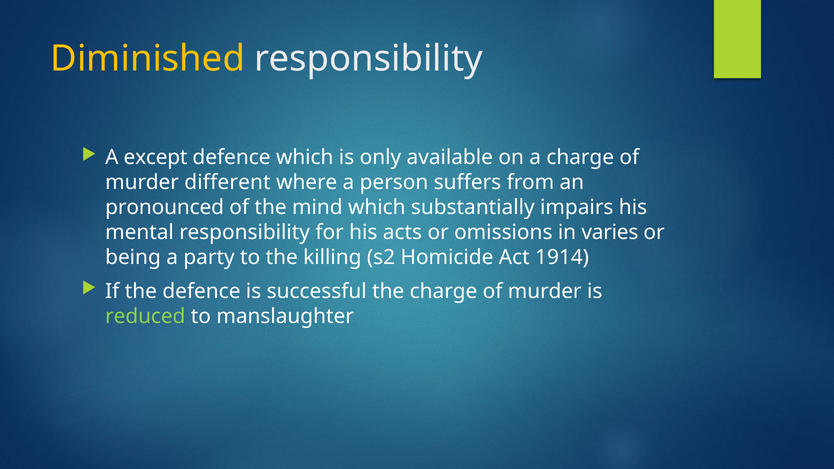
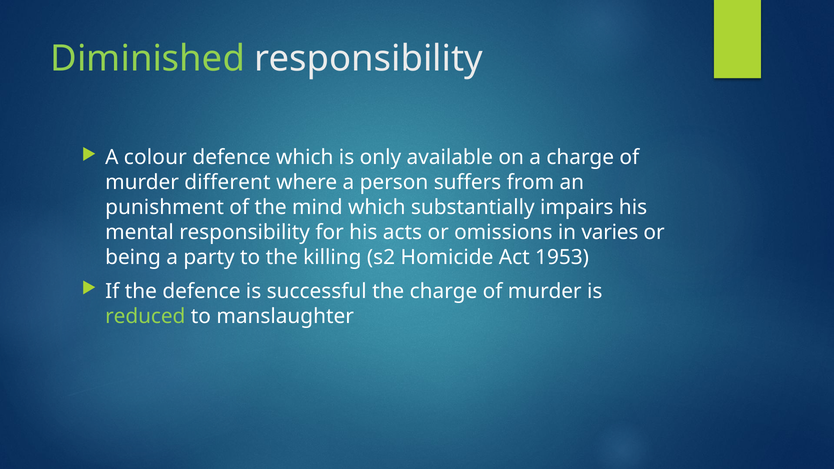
Diminished colour: yellow -> light green (148, 59)
except: except -> colour (155, 158)
pronounced: pronounced -> punishment (165, 208)
1914: 1914 -> 1953 (562, 258)
